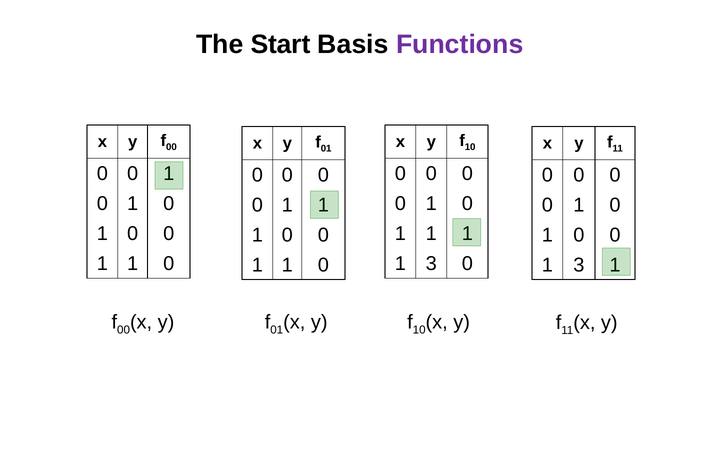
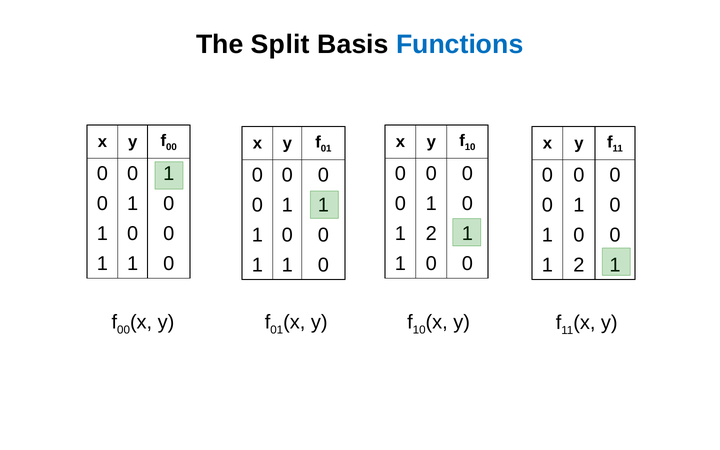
Start: Start -> Split (280, 44)
Functions colour: purple -> blue (460, 44)
1: 1 -> 2 (431, 234)
3: 3 -> 0 (431, 263)
3: 3 -> 2 (579, 265)
